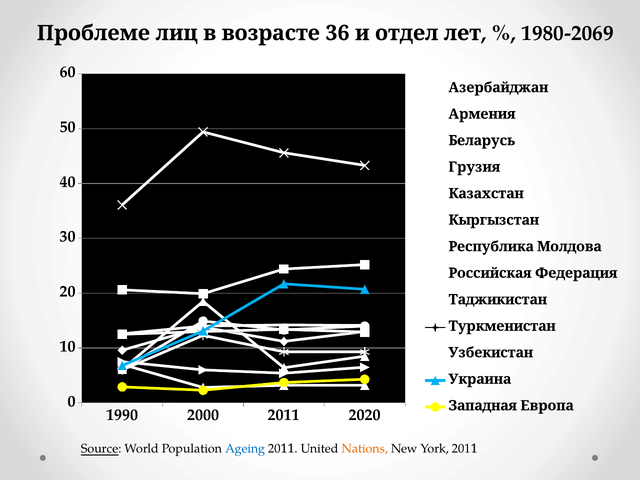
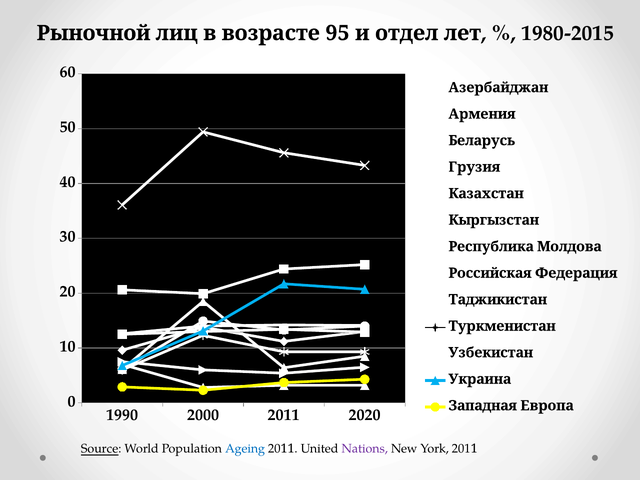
Проблеме: Проблеме -> Рыночной (94, 33)
36: 36 -> 95 (337, 33)
1980-2069: 1980-2069 -> 1980-2015 (568, 33)
Nations colour: orange -> purple (365, 449)
